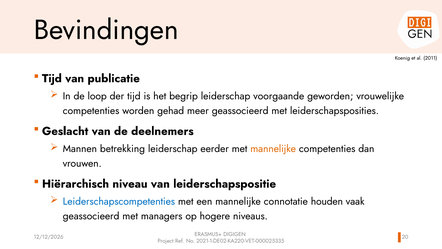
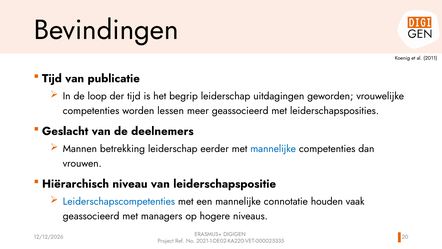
voorgaande: voorgaande -> uitdagingen (279, 96)
gehad: gehad -> lessen (171, 110)
mannelijke colour: orange -> blue (273, 149)
